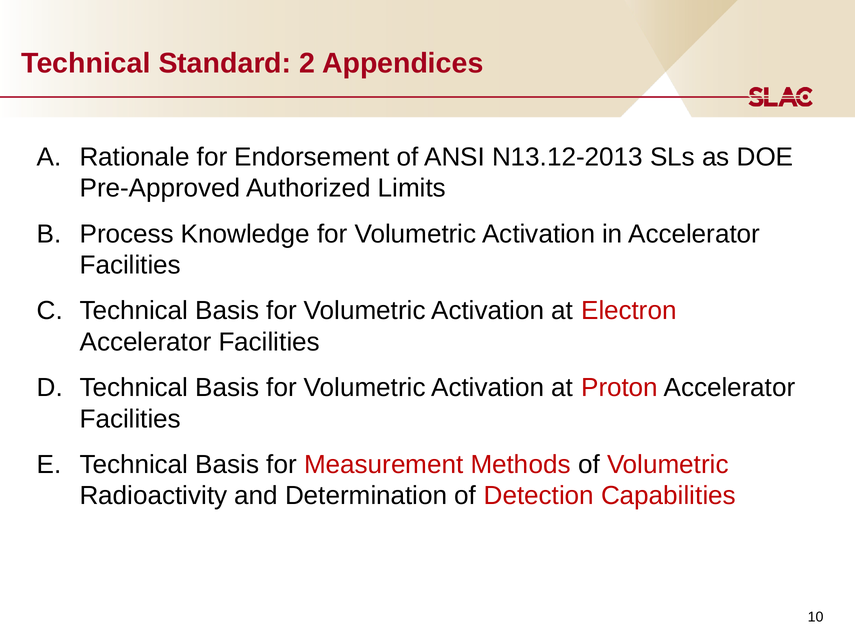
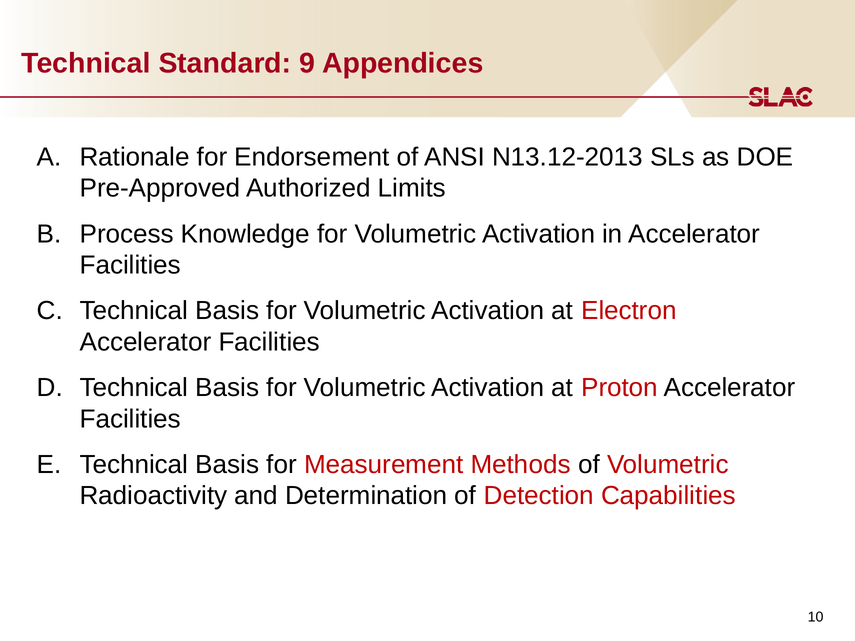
2: 2 -> 9 (307, 63)
